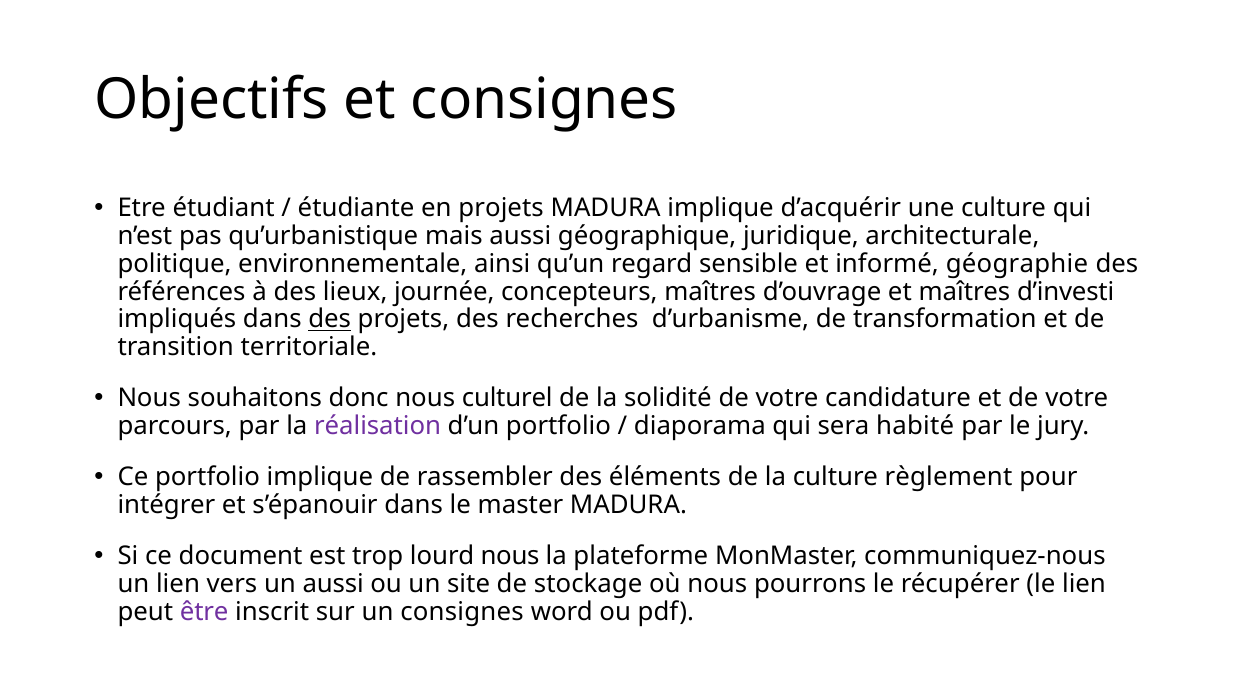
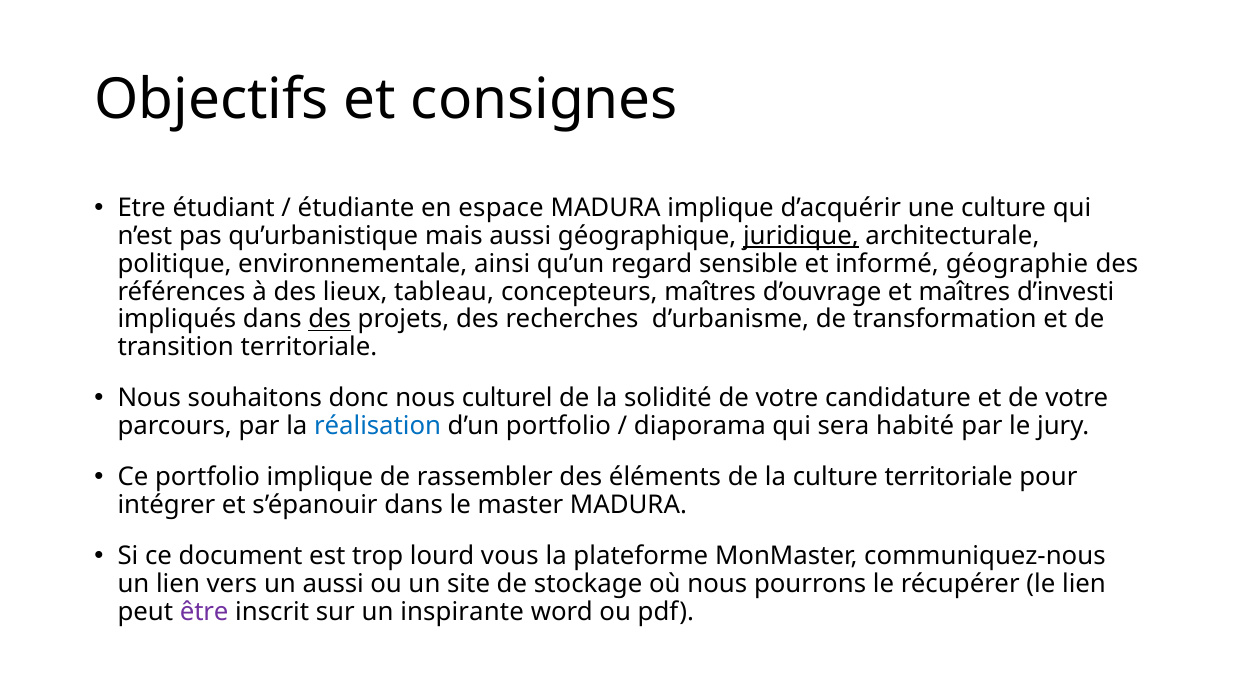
en projets: projets -> espace (501, 208)
juridique underline: none -> present (801, 236)
journée: journée -> tableau (444, 292)
réalisation colour: purple -> blue (378, 426)
culture règlement: règlement -> territoriale (949, 477)
lourd nous: nous -> vous (510, 556)
un consignes: consignes -> inspirante (462, 612)
